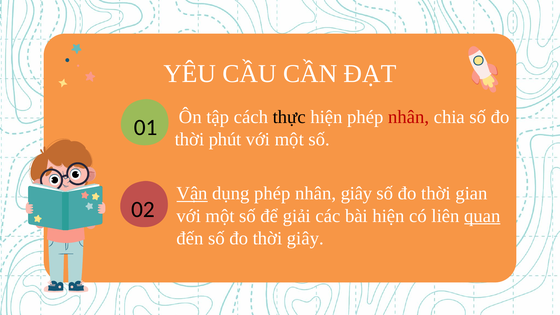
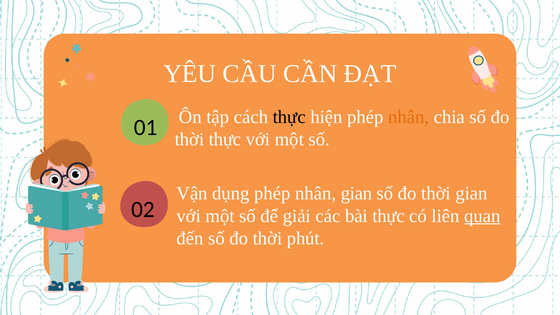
nhân colour: red -> orange (409, 117)
thời phút: phút -> thực (225, 139)
Vận underline: present -> none (192, 193)
nhân giây: giây -> gian (356, 193)
bài hiện: hiện -> thực (389, 216)
thời giây: giây -> phút (305, 238)
